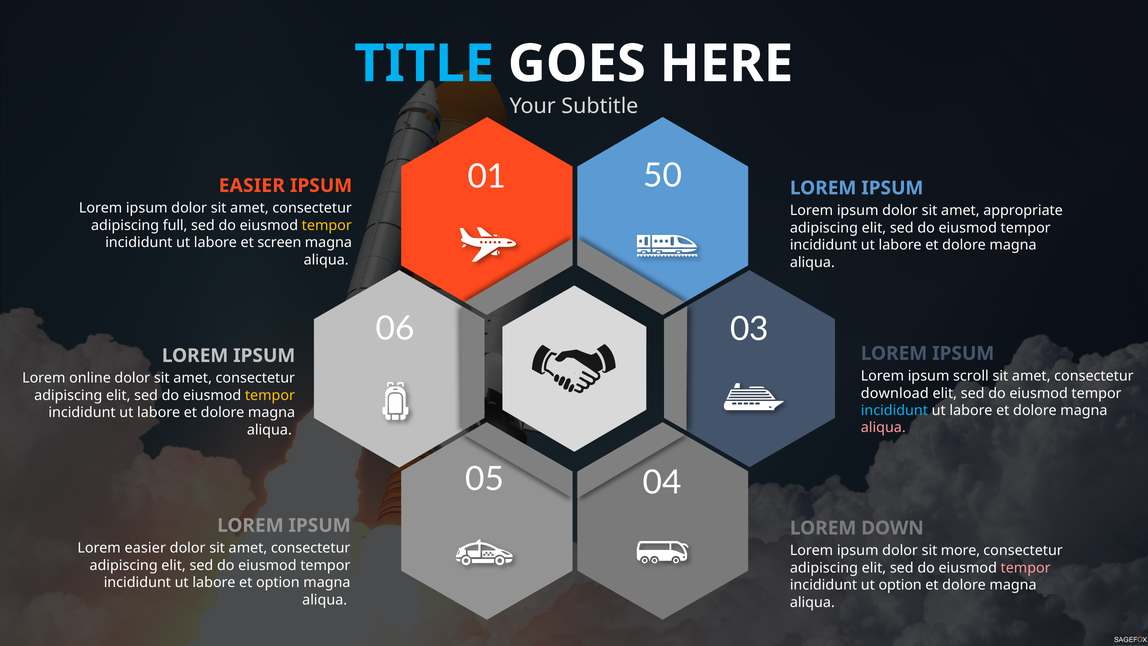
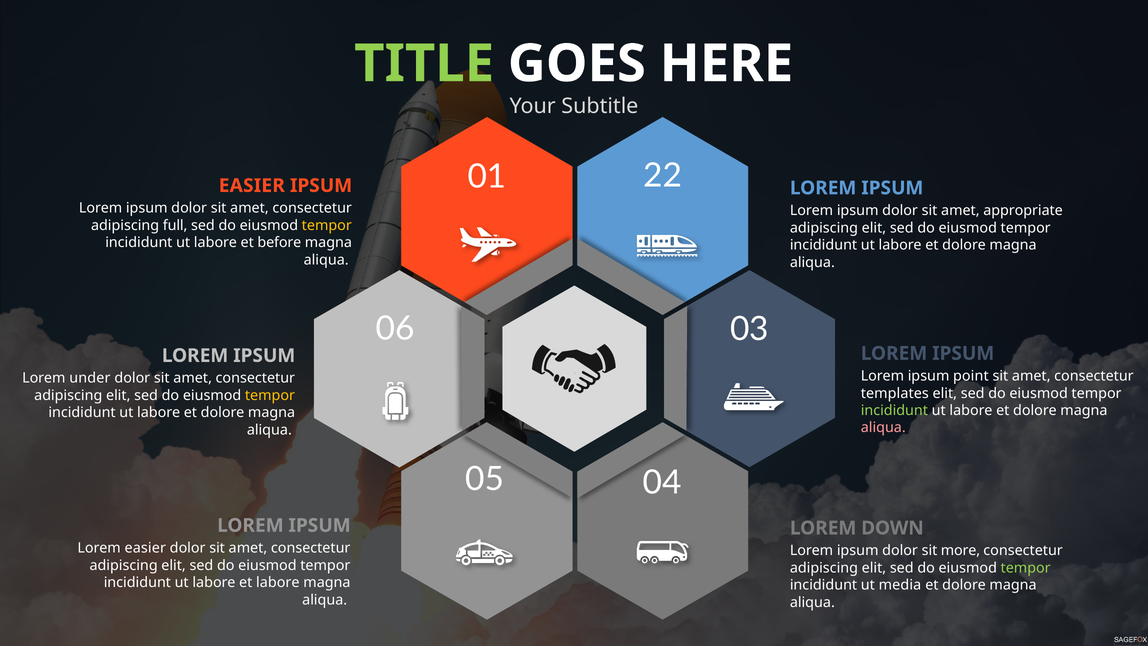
TITLE colour: light blue -> light green (424, 64)
50: 50 -> 22 (663, 176)
screen: screen -> before (279, 243)
scroll: scroll -> point (971, 376)
online: online -> under (90, 378)
download: download -> templates (895, 393)
incididunt colour: light blue -> light green (894, 410)
tempor colour: pink -> light green (1026, 568)
et option: option -> labore (278, 582)
ut option: option -> media (900, 585)
